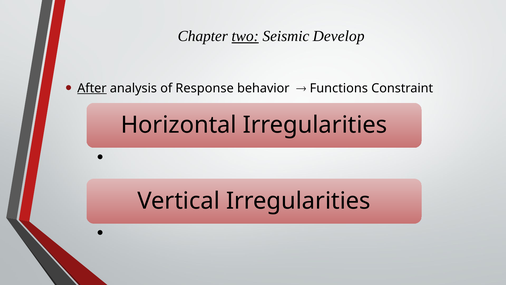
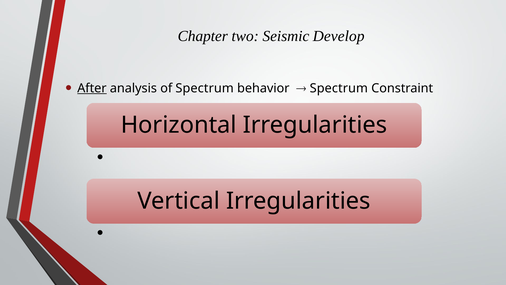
two underline: present -> none (245, 36)
of Response: Response -> Spectrum (205, 88)
Functions: Functions -> Spectrum (339, 88)
